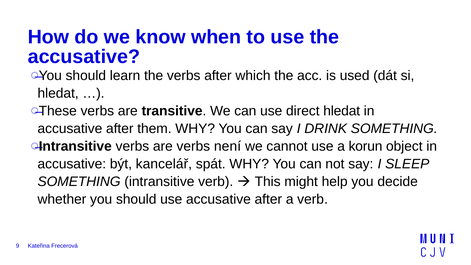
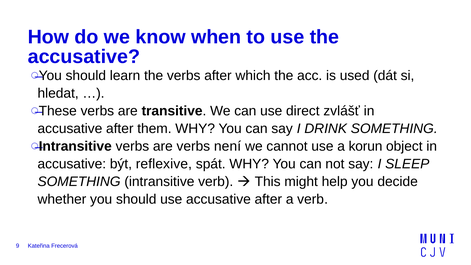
direct hledat: hledat -> zvlášť (342, 111)
kancelář: kancelář -> reflexive (164, 164)
